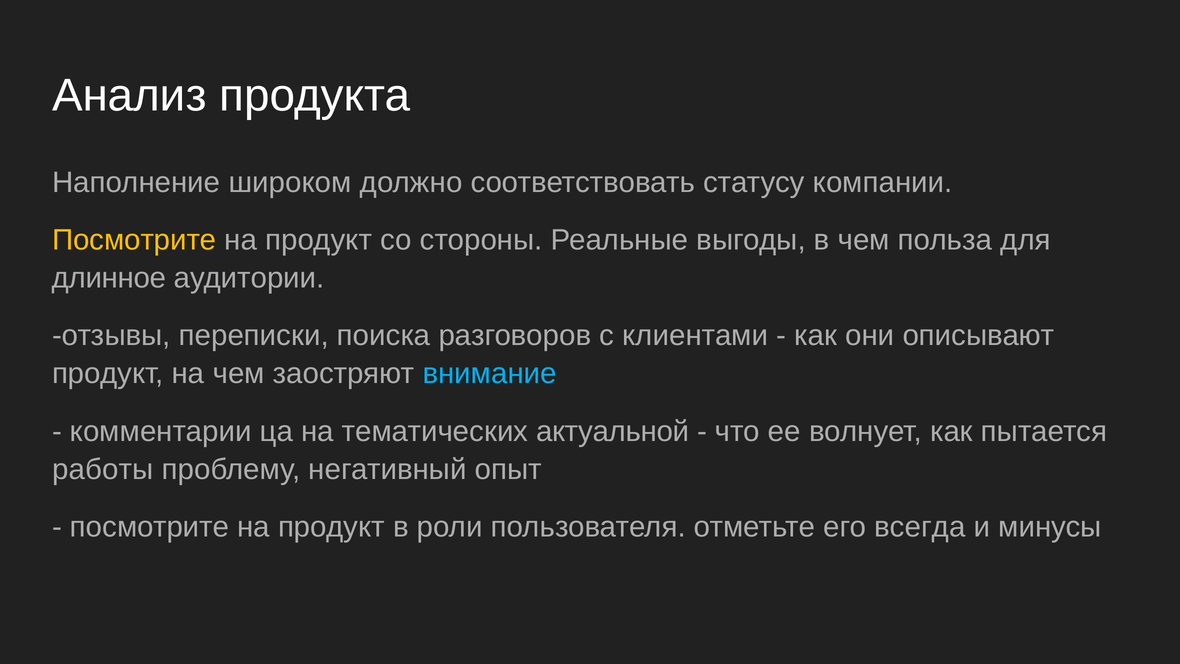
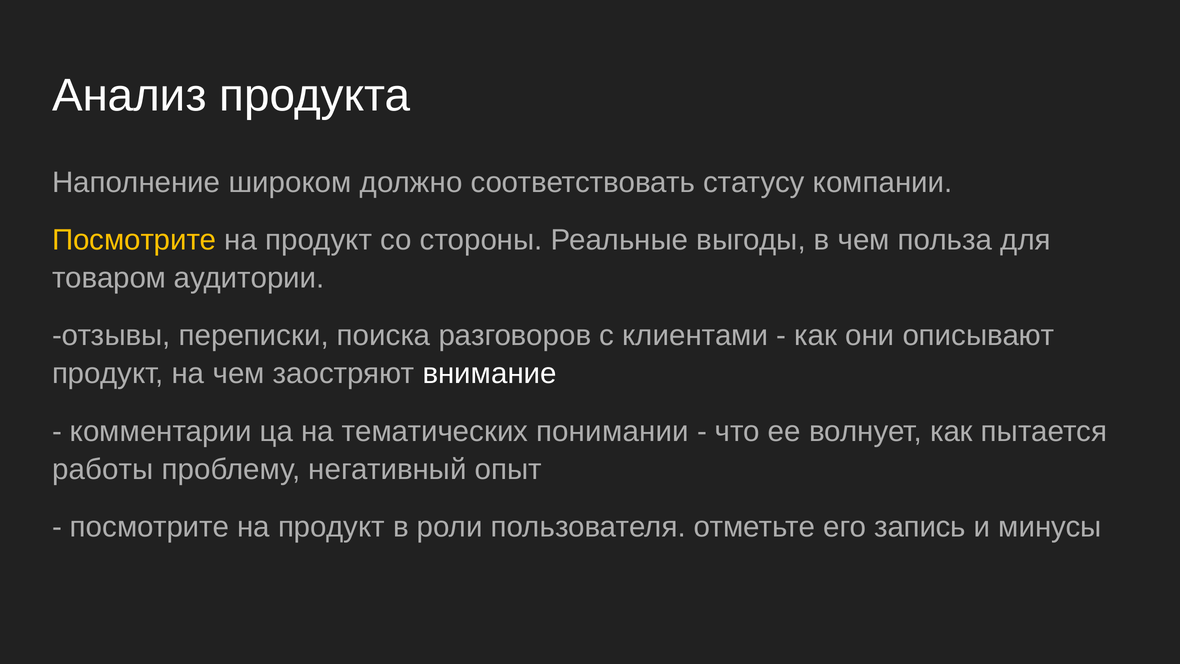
длинное: длинное -> товаром (109, 278)
внимание colour: light blue -> white (490, 374)
актуальной: актуальной -> понимании (612, 431)
всегда: всегда -> запись (920, 527)
